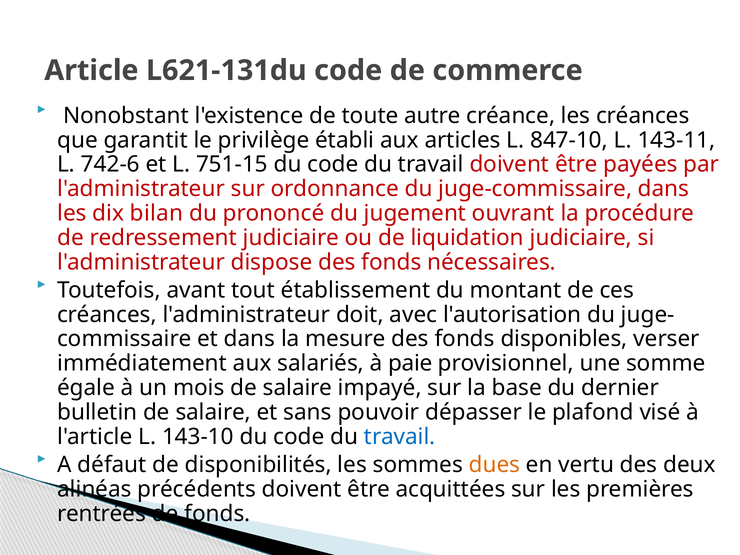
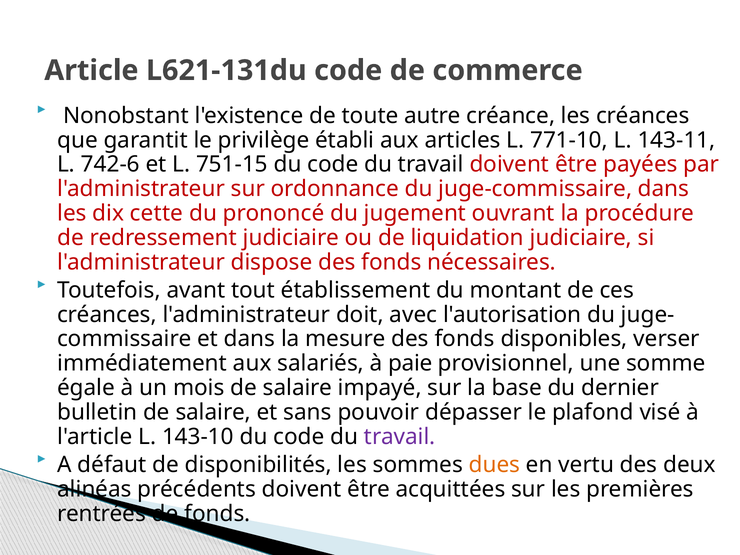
847-10: 847-10 -> 771-10 (569, 140)
bilan: bilan -> cette (156, 213)
travail colour: blue -> purple (400, 437)
